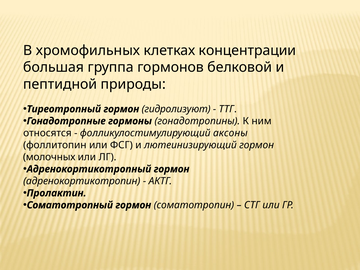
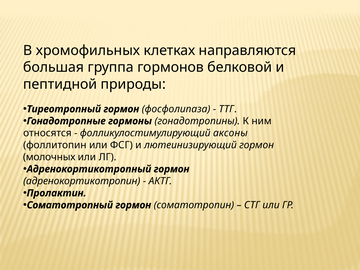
концентрации: концентрации -> направляются (247, 51)
гидролизуют: гидролизуют -> фосфолипаза (176, 109)
